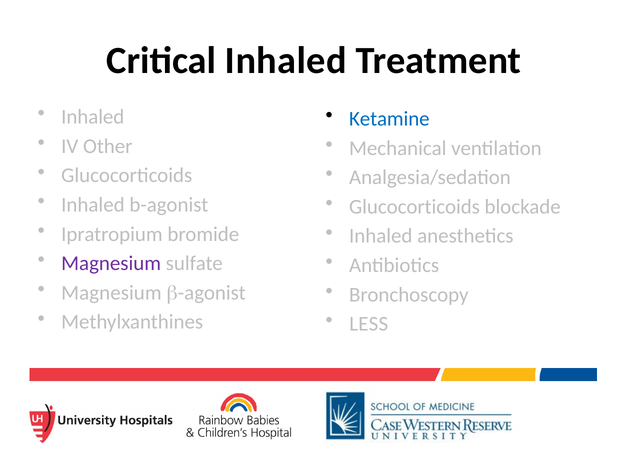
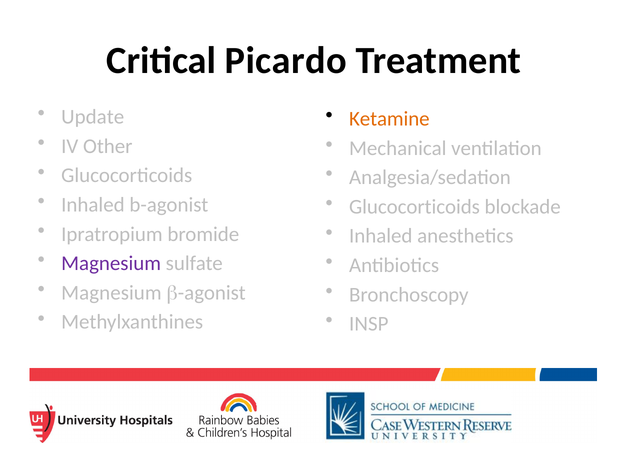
Critical Inhaled: Inhaled -> Picardo (286, 61)
Inhaled: Inhaled -> Update (93, 117)
Ketamine colour: blue -> orange (389, 119)
LESS: LESS -> INSP (369, 324)
